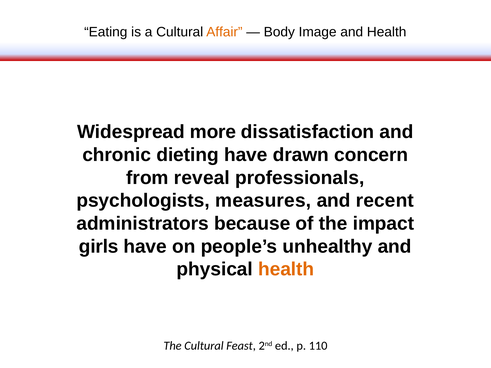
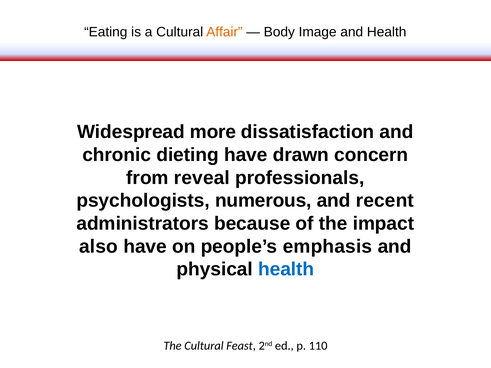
measures: measures -> numerous (263, 201)
girls: girls -> also (98, 247)
unhealthy: unhealthy -> emphasis (327, 247)
health colour: orange -> blue (286, 270)
